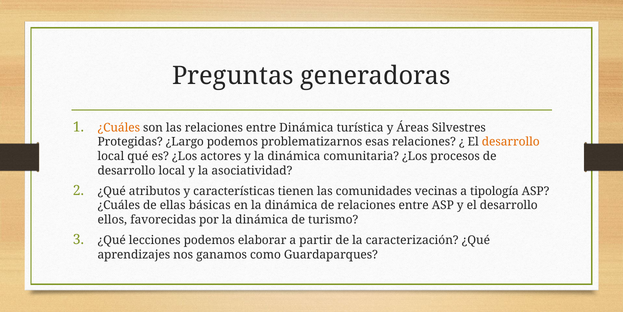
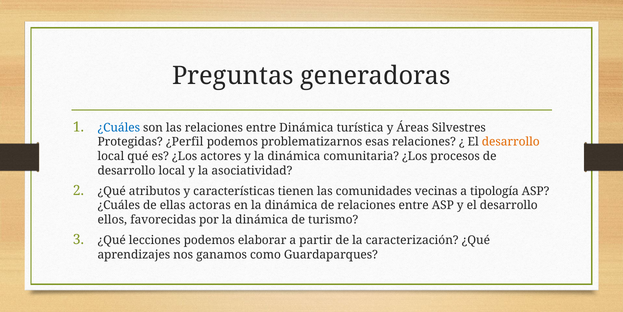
¿Cuáles colour: orange -> blue (119, 127)
¿Largo: ¿Largo -> ¿Perfil (185, 142)
básicas: básicas -> actoras (210, 205)
